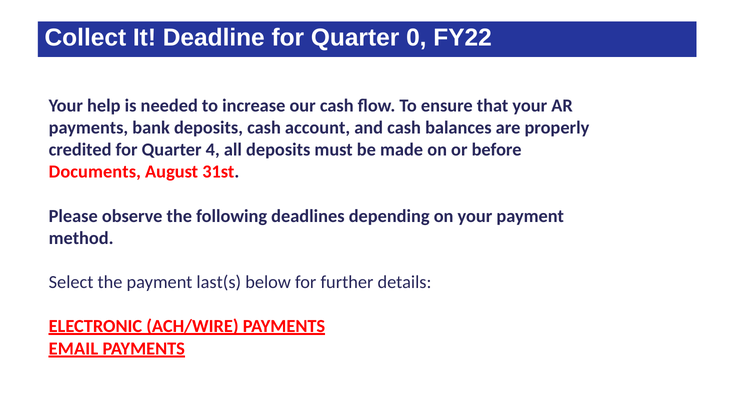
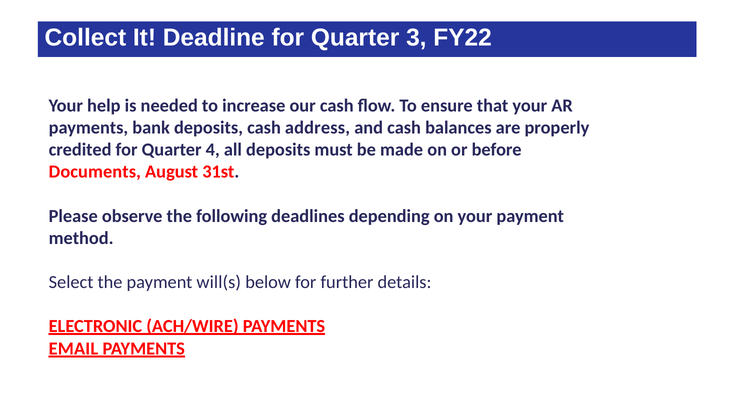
0: 0 -> 3 (416, 38)
account: account -> address (317, 128)
last(s: last(s -> will(s (219, 282)
